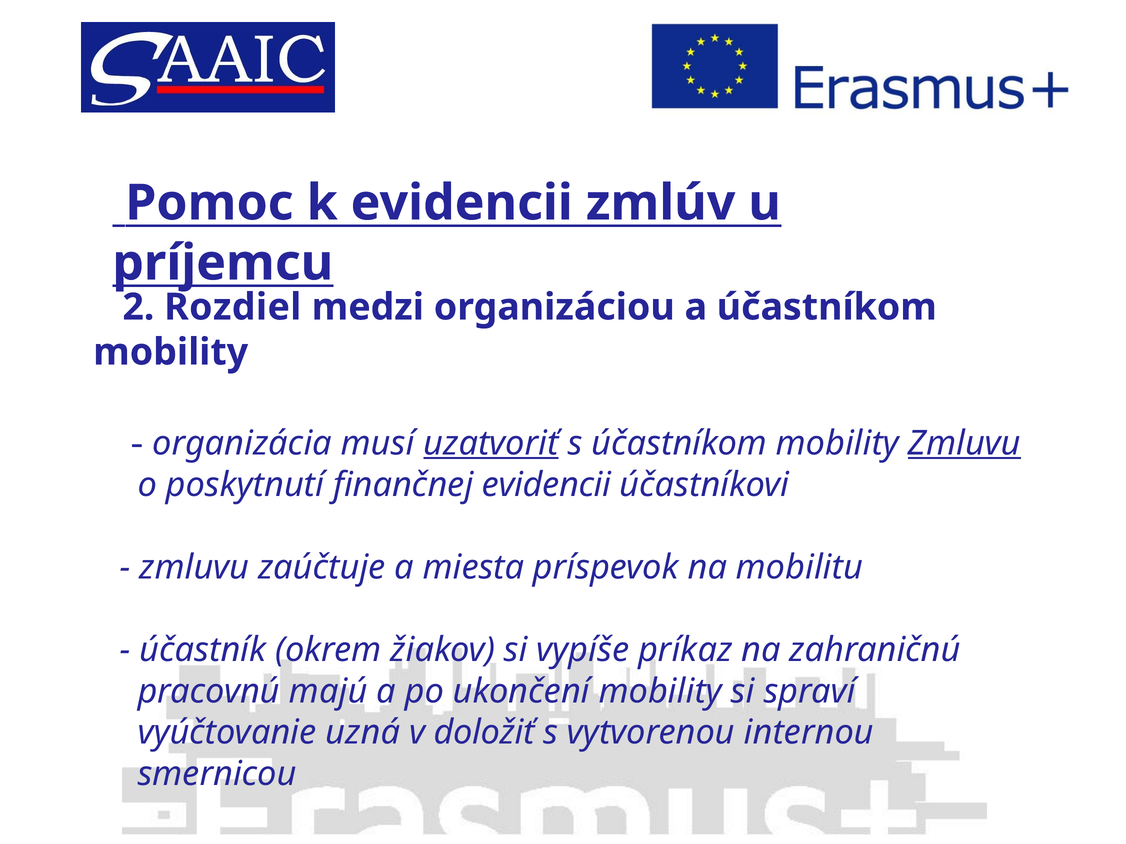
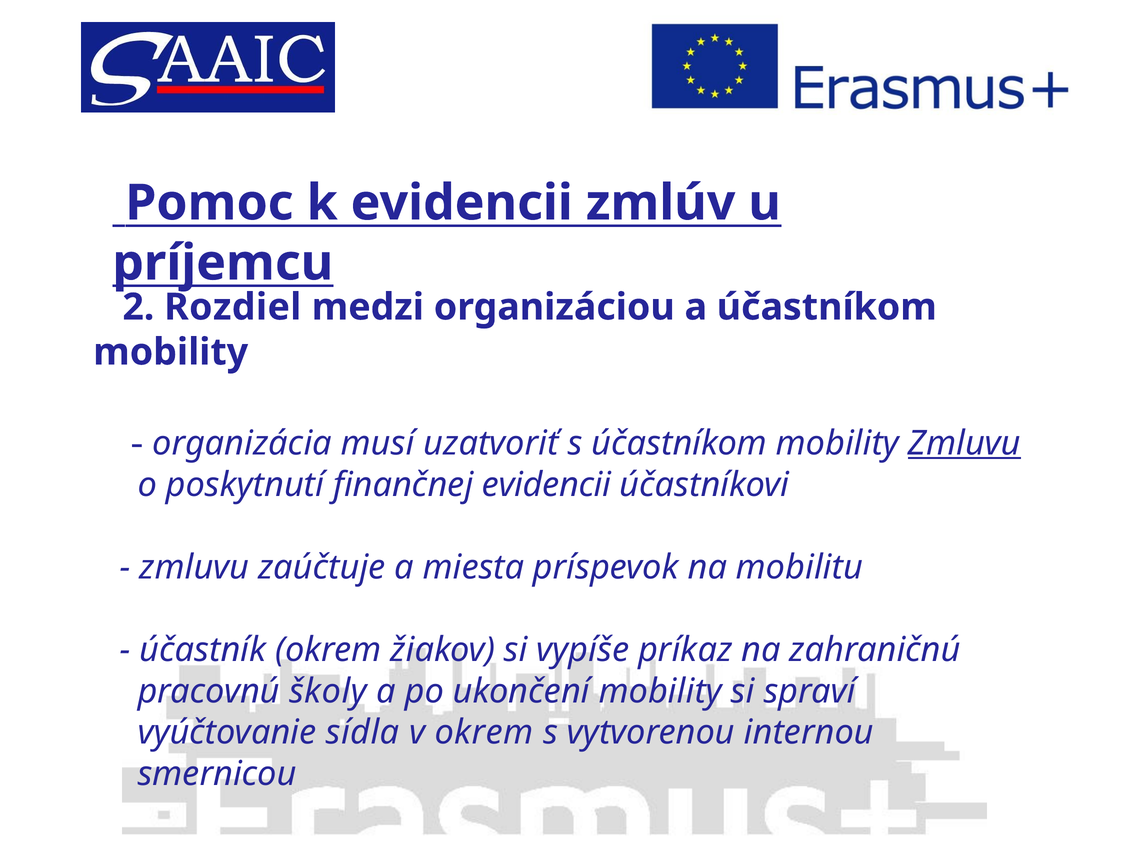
uzatvoriť underline: present -> none (491, 443)
majú: majú -> školy (328, 692)
uzná: uzná -> sídla (363, 733)
v doložiť: doložiť -> okrem (484, 733)
